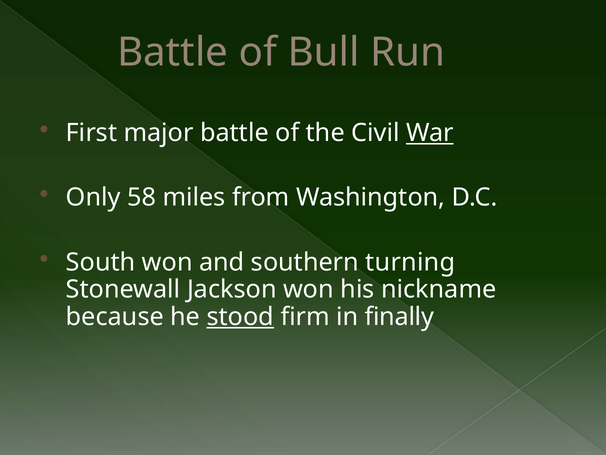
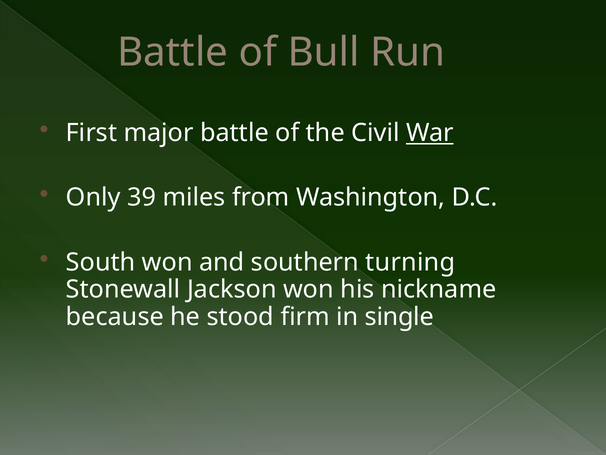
58: 58 -> 39 (142, 197)
stood underline: present -> none (240, 316)
finally: finally -> single (399, 316)
